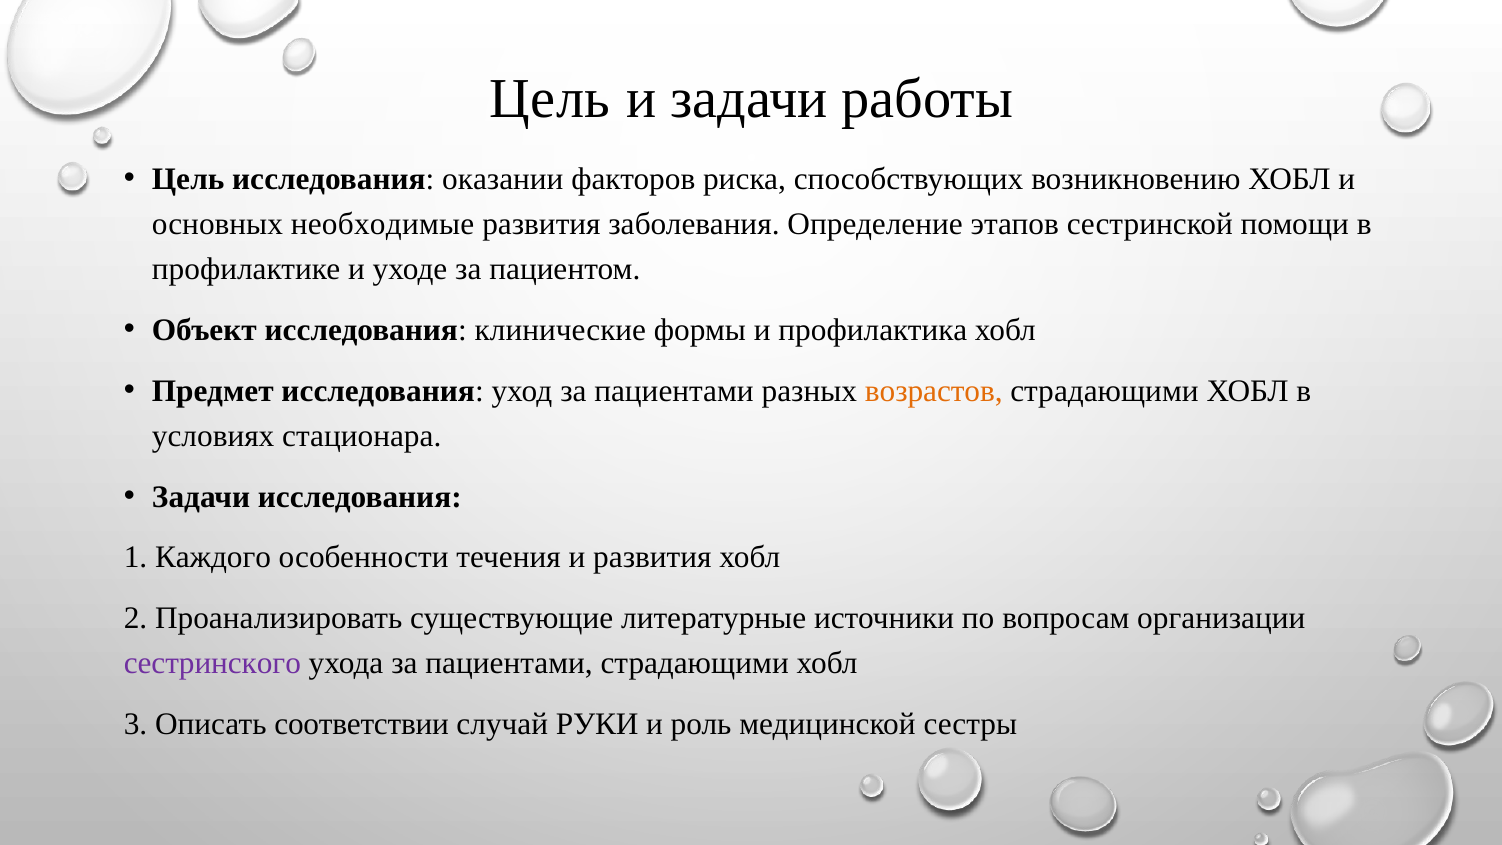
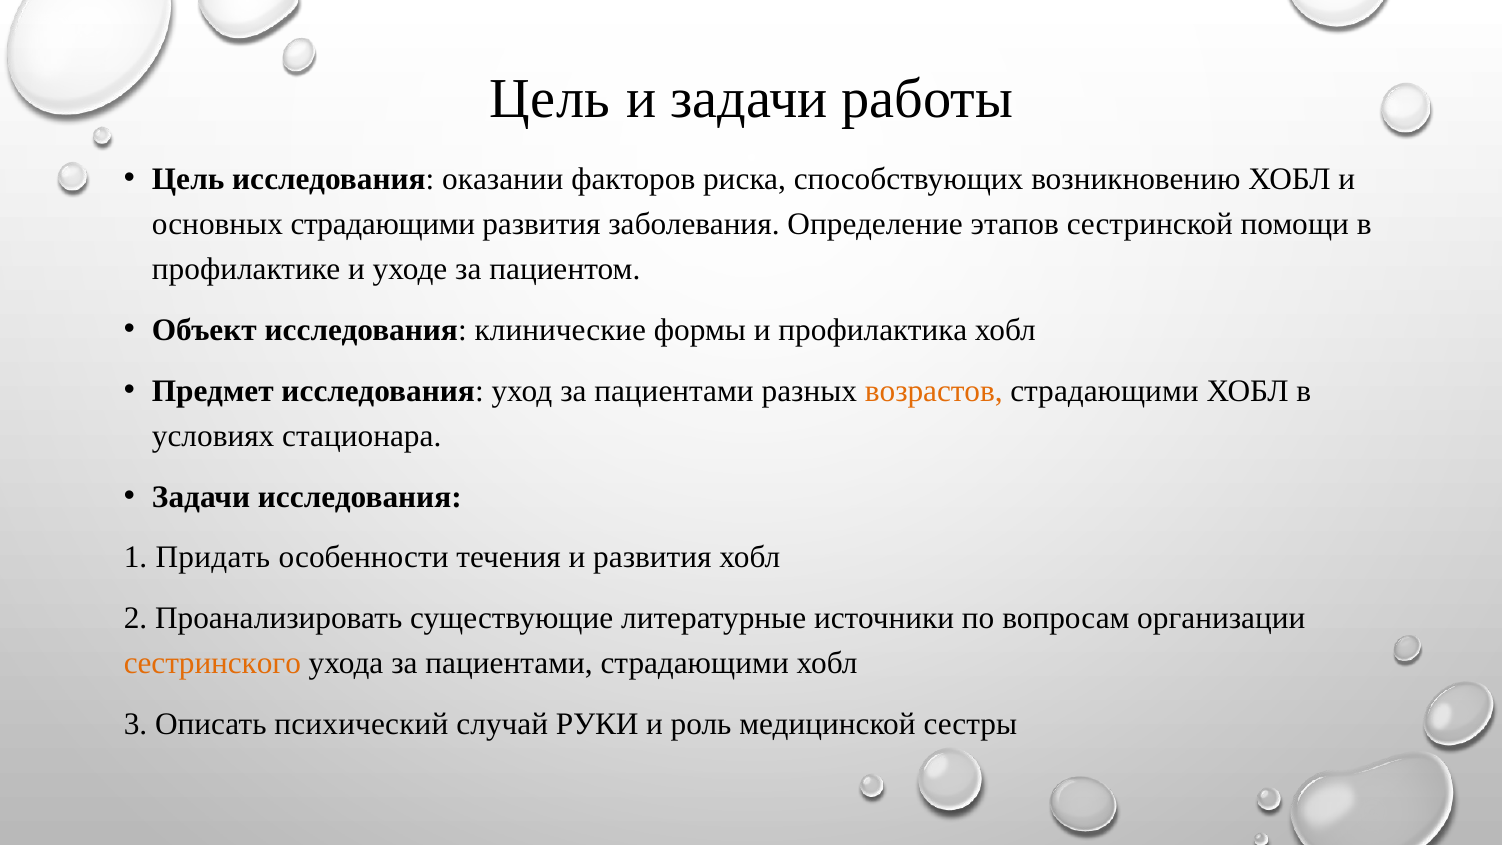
основных необходимые: необходимые -> страдающими (383, 224)
Каждого: Каждого -> Придать (213, 558)
сестринского colour: purple -> orange (212, 663)
соответствии: соответствии -> психический (361, 724)
